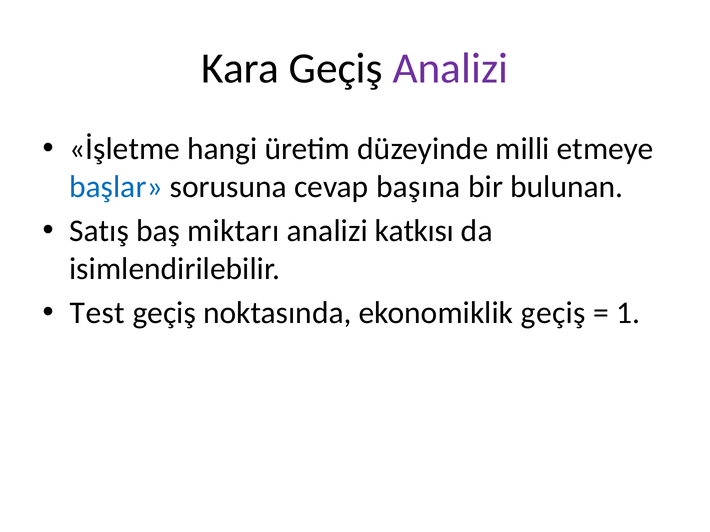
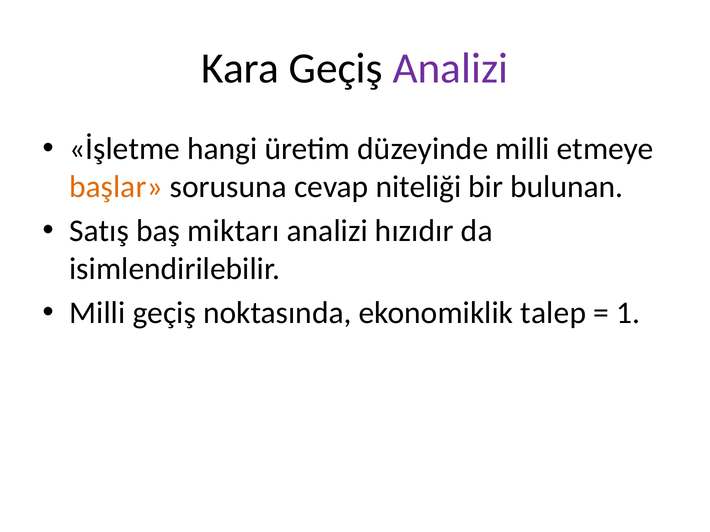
başlar colour: blue -> orange (116, 187)
başına: başına -> niteliği (419, 187)
katkısı: katkısı -> hızıdır (414, 231)
Test: Test -> Milli (97, 313)
ekonomiklik geçiş: geçiş -> talep (553, 313)
